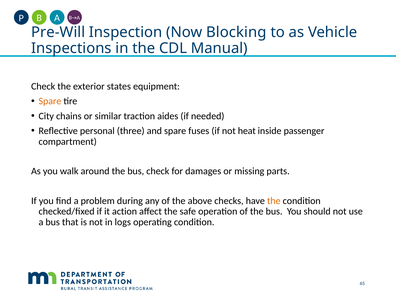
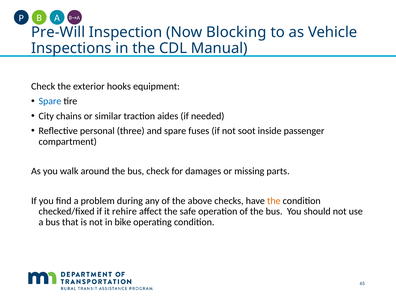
states: states -> hooks (119, 86)
Spare colour: orange -> blue (50, 101)
heat: heat -> soot (247, 131)
action: action -> rehire (124, 211)
logs: logs -> bike (123, 222)
